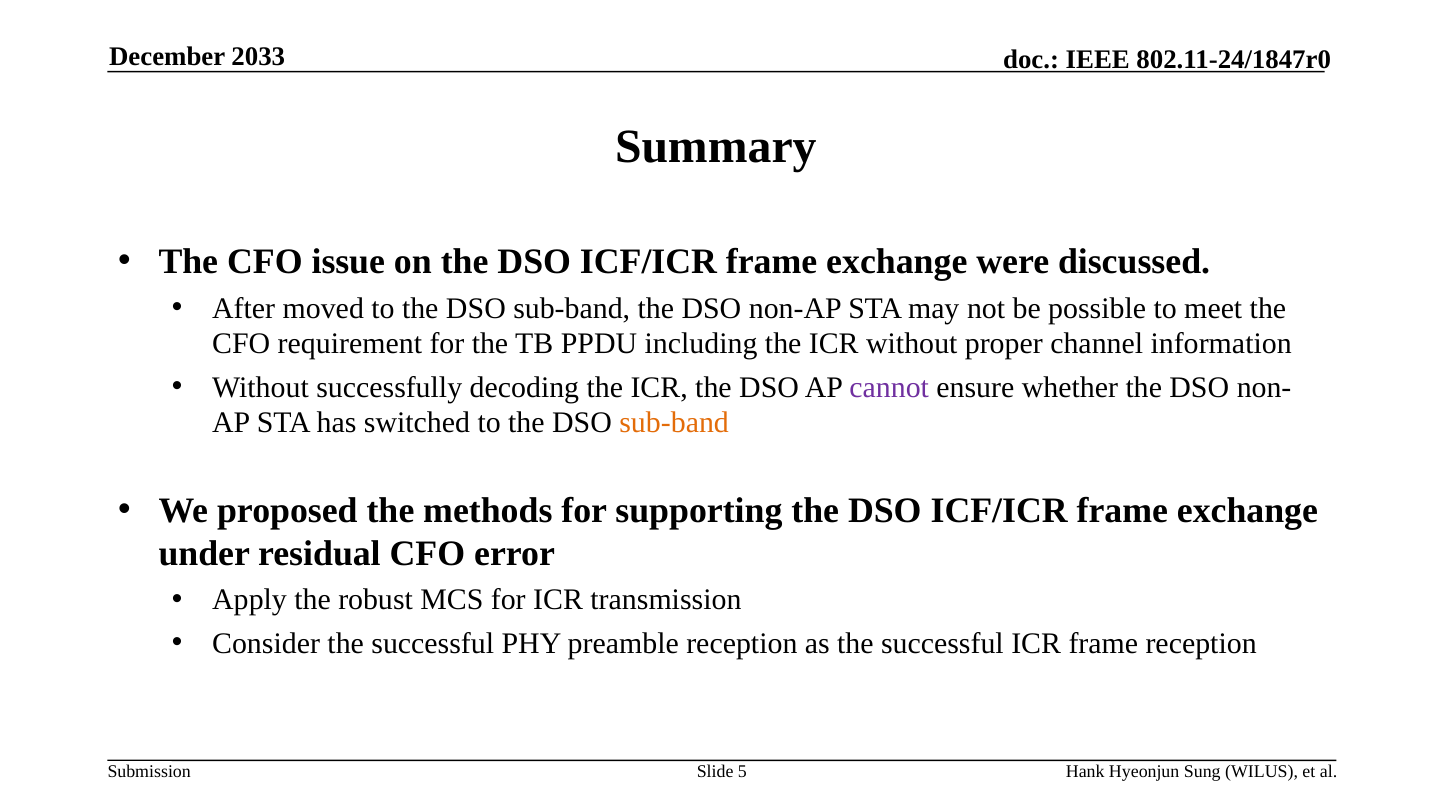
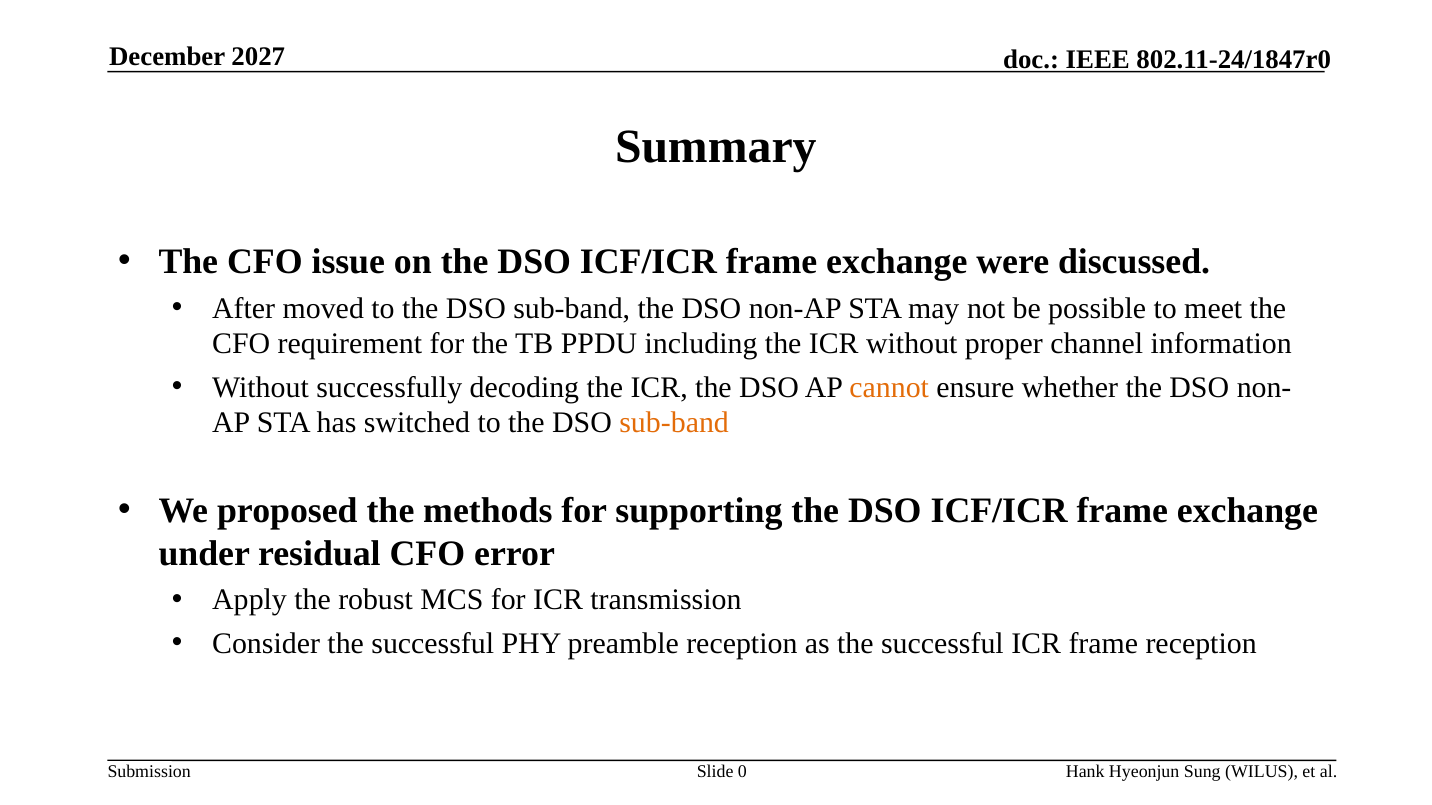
2033: 2033 -> 2027 (258, 57)
cannot colour: purple -> orange (889, 388)
5: 5 -> 0 (742, 773)
